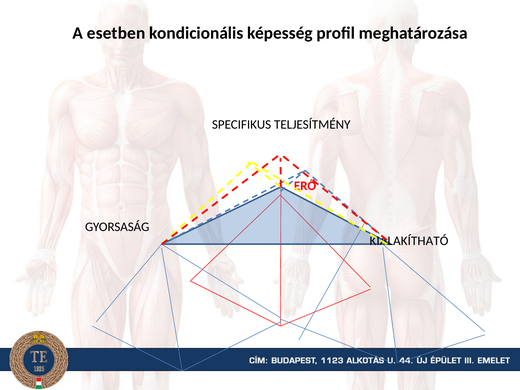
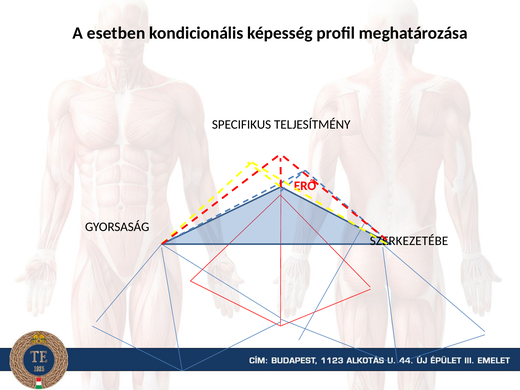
KIALAKÍTHATÓ: KIALAKÍTHATÓ -> SZERKEZETÉBE (409, 241)
